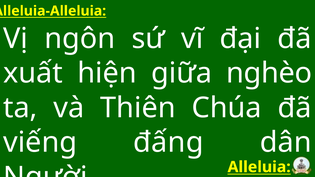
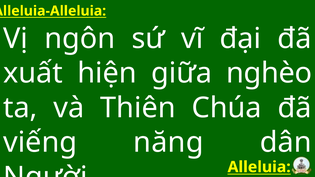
đấng: đấng -> năng (168, 143)
